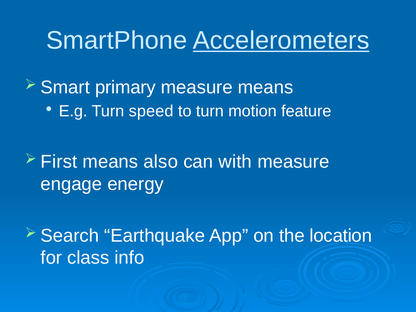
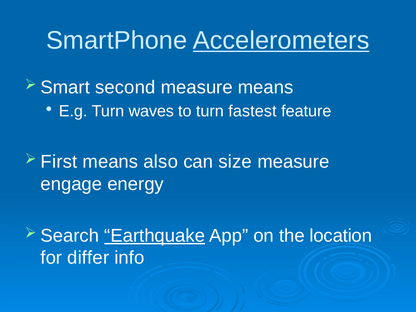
primary: primary -> second (125, 87)
speed: speed -> waves (151, 111)
motion: motion -> fastest (252, 111)
with: with -> size (235, 162)
Earthquake underline: none -> present (155, 236)
class: class -> differ (88, 258)
